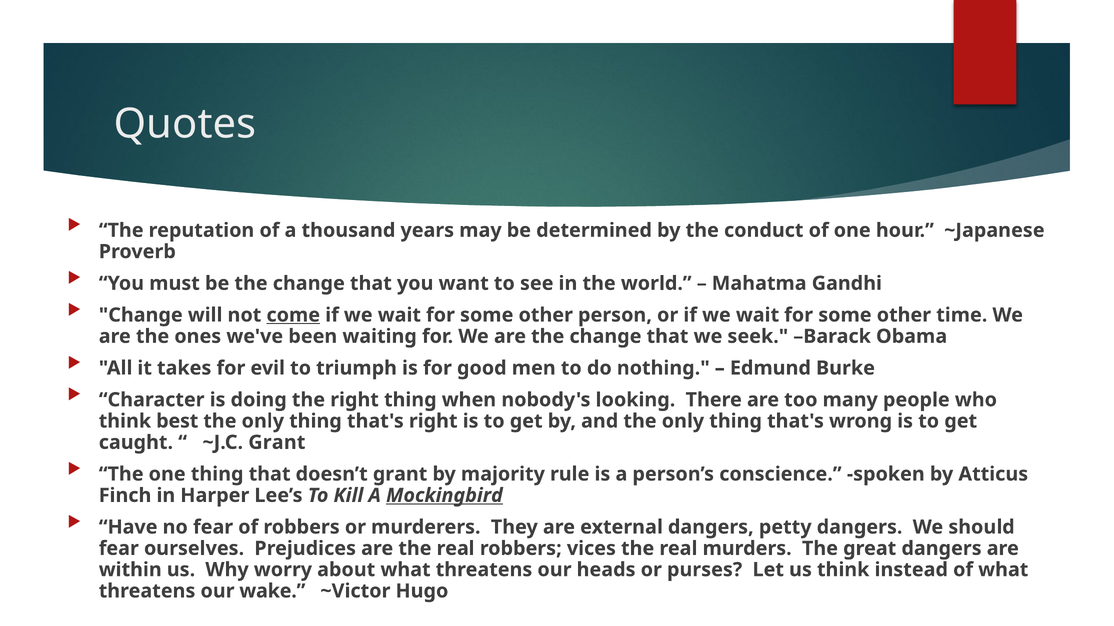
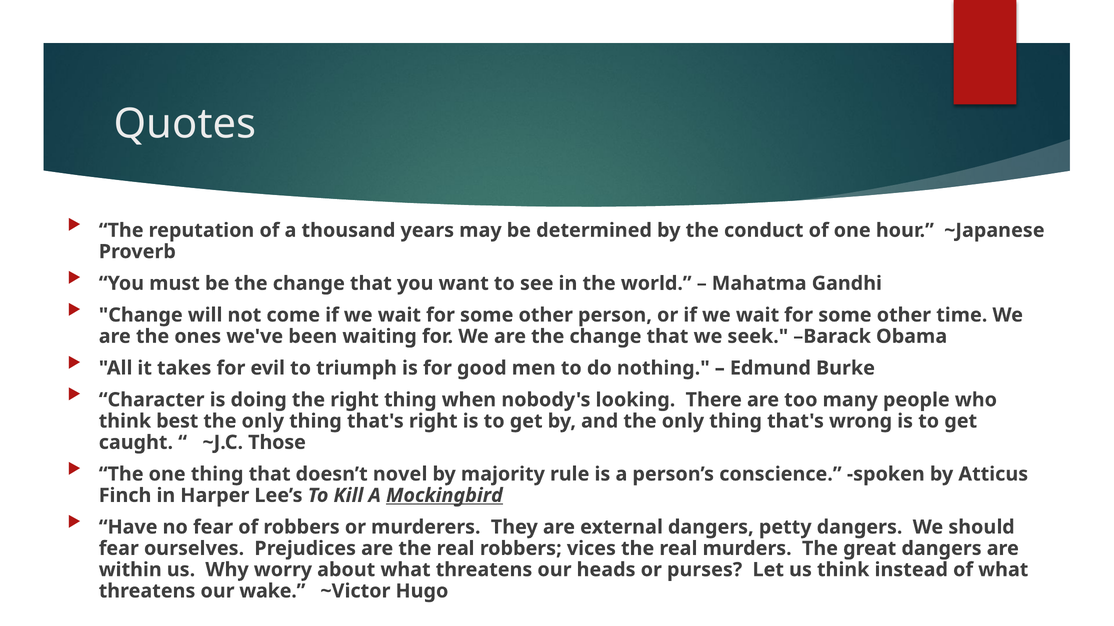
come underline: present -> none (293, 315)
~J.C Grant: Grant -> Those (277, 443)
doesn’t grant: grant -> novel (400, 475)
